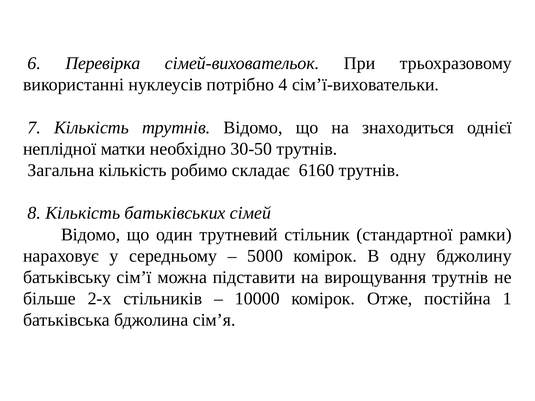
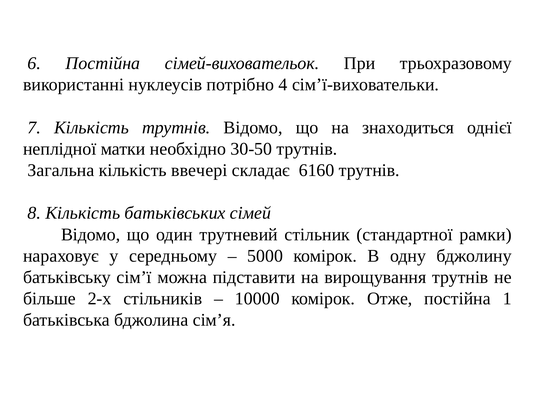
6 Перевірка: Перевірка -> Постійна (103, 63)
робимо: робимо -> ввечері (199, 170)
